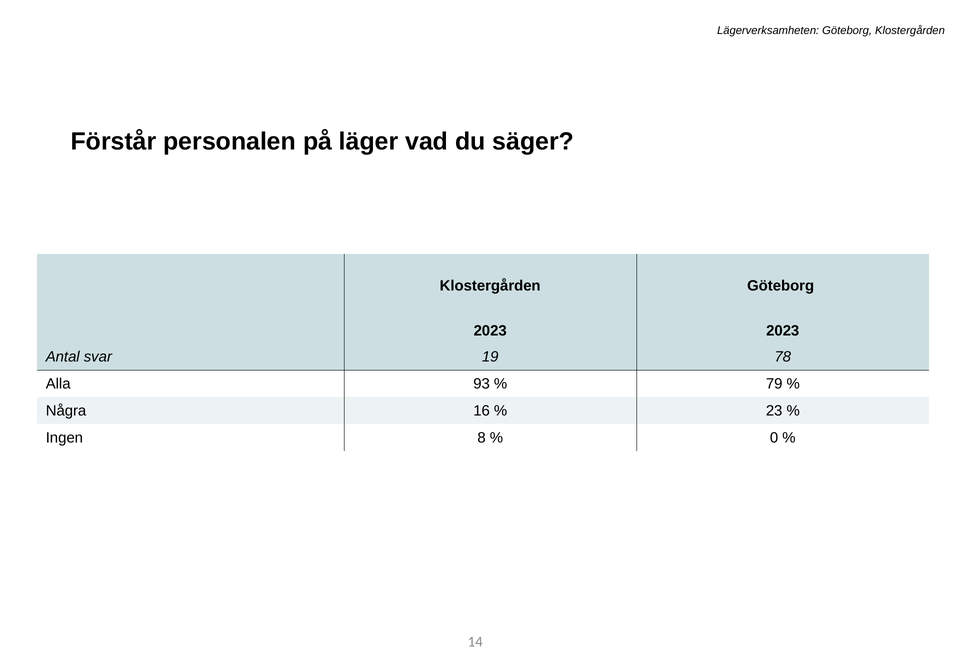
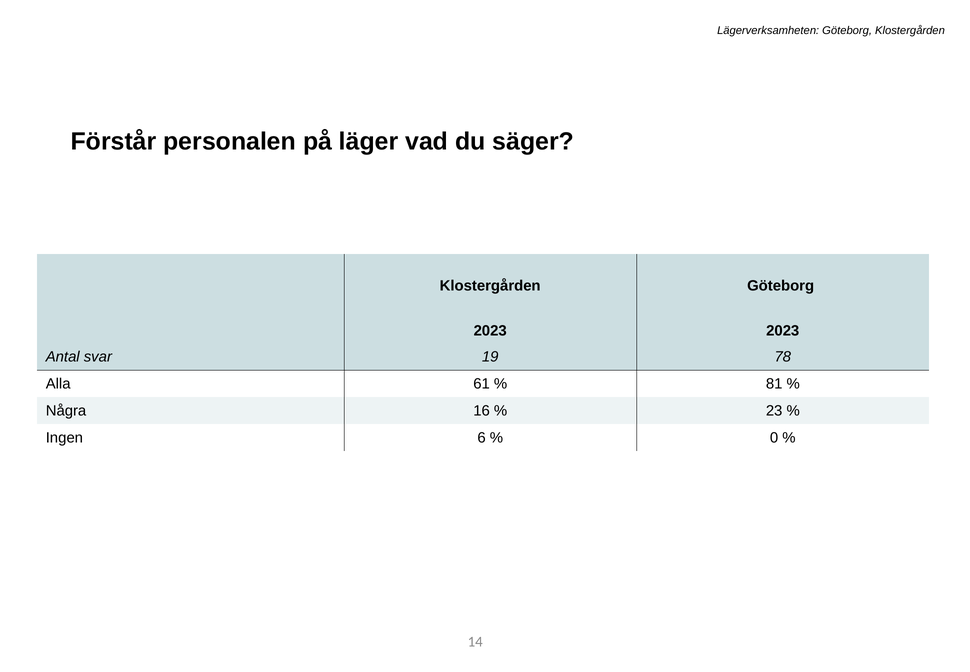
93: 93 -> 61 (482, 384)
79: 79 -> 81 (774, 384)
8: 8 -> 6 (482, 438)
